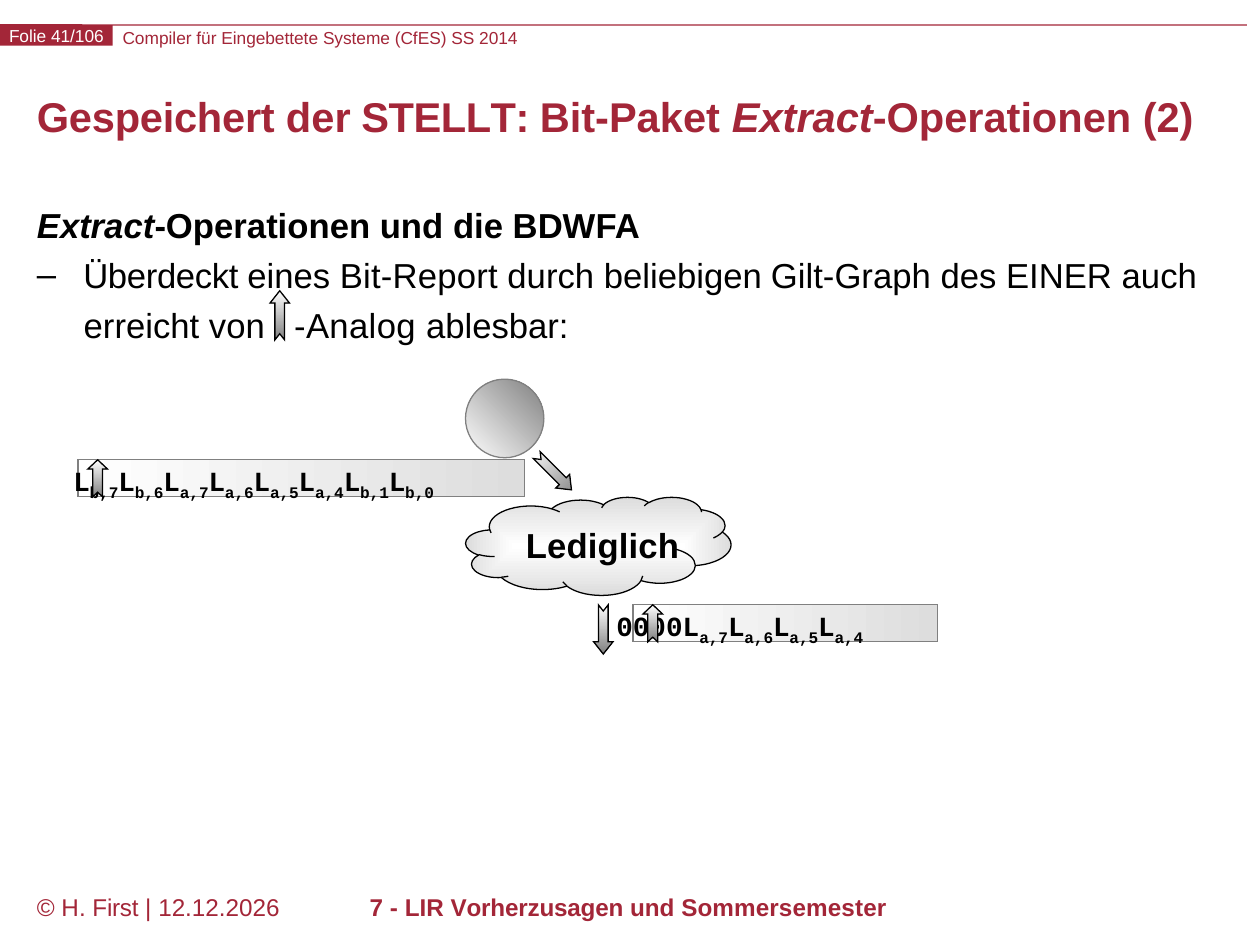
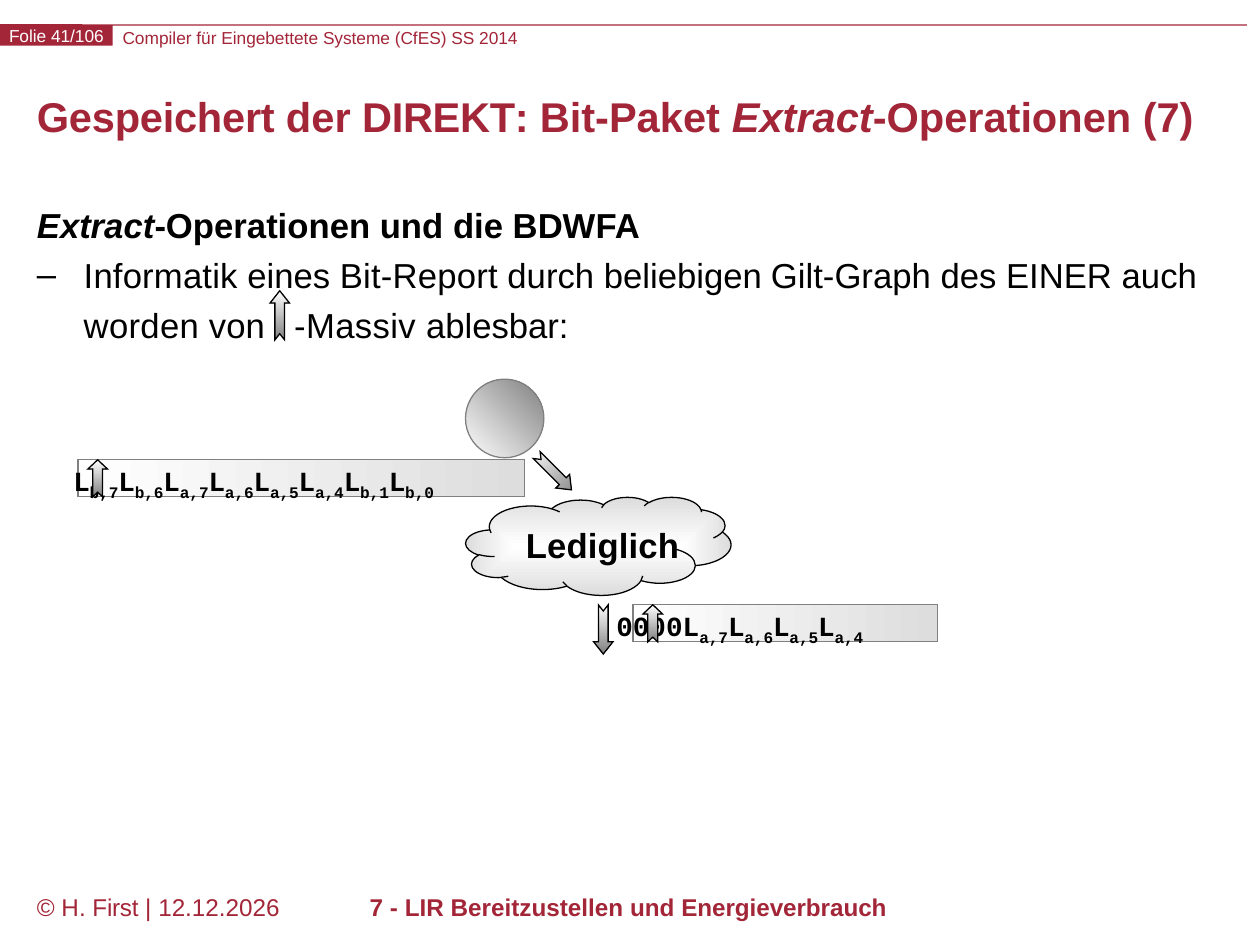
STELLT: STELLT -> DIREKT (445, 118)
Extract-Operationen 2: 2 -> 7 (1168, 118)
Überdeckt: Überdeckt -> Informatik (161, 277)
erreicht: erreicht -> worden (141, 327)
Analog: Analog -> Massiv (355, 327)
Vorherzusagen: Vorherzusagen -> Bereitzustellen (537, 909)
Sommersemester: Sommersemester -> Energieverbrauch (784, 909)
